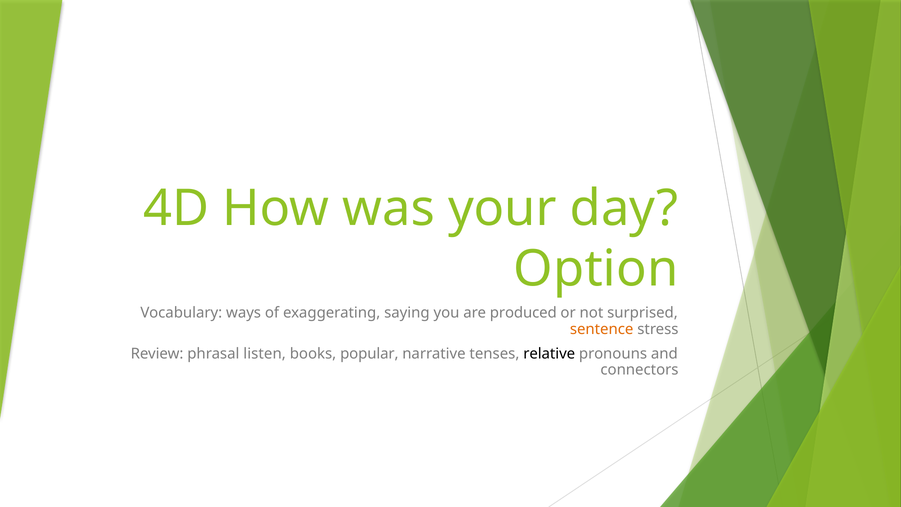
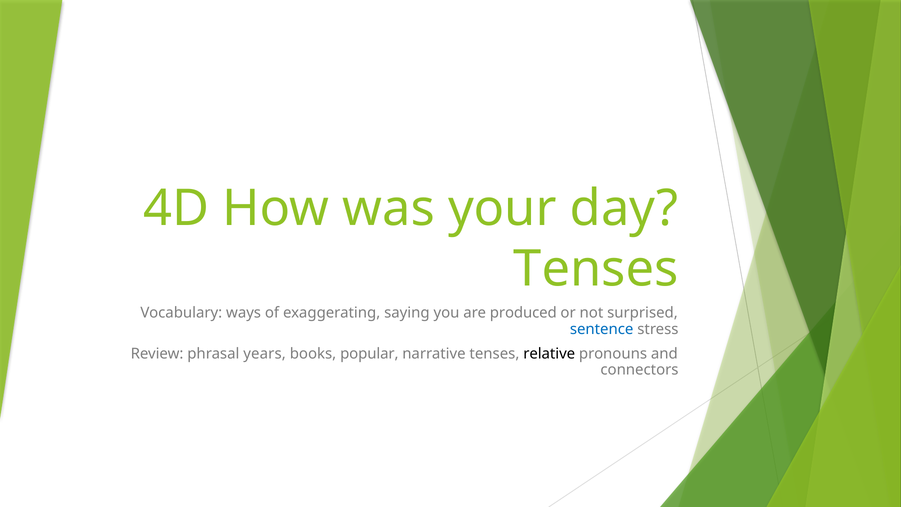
Option: Option -> Tenses (596, 269)
sentence colour: orange -> blue (602, 329)
listen: listen -> years (265, 354)
